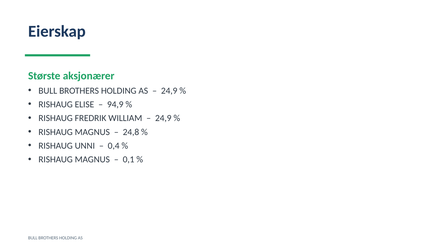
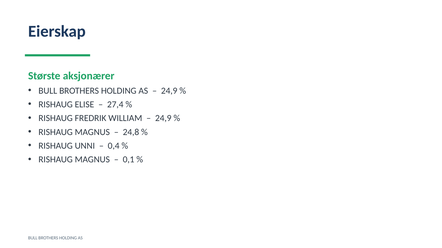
94,9: 94,9 -> 27,4 (115, 105)
